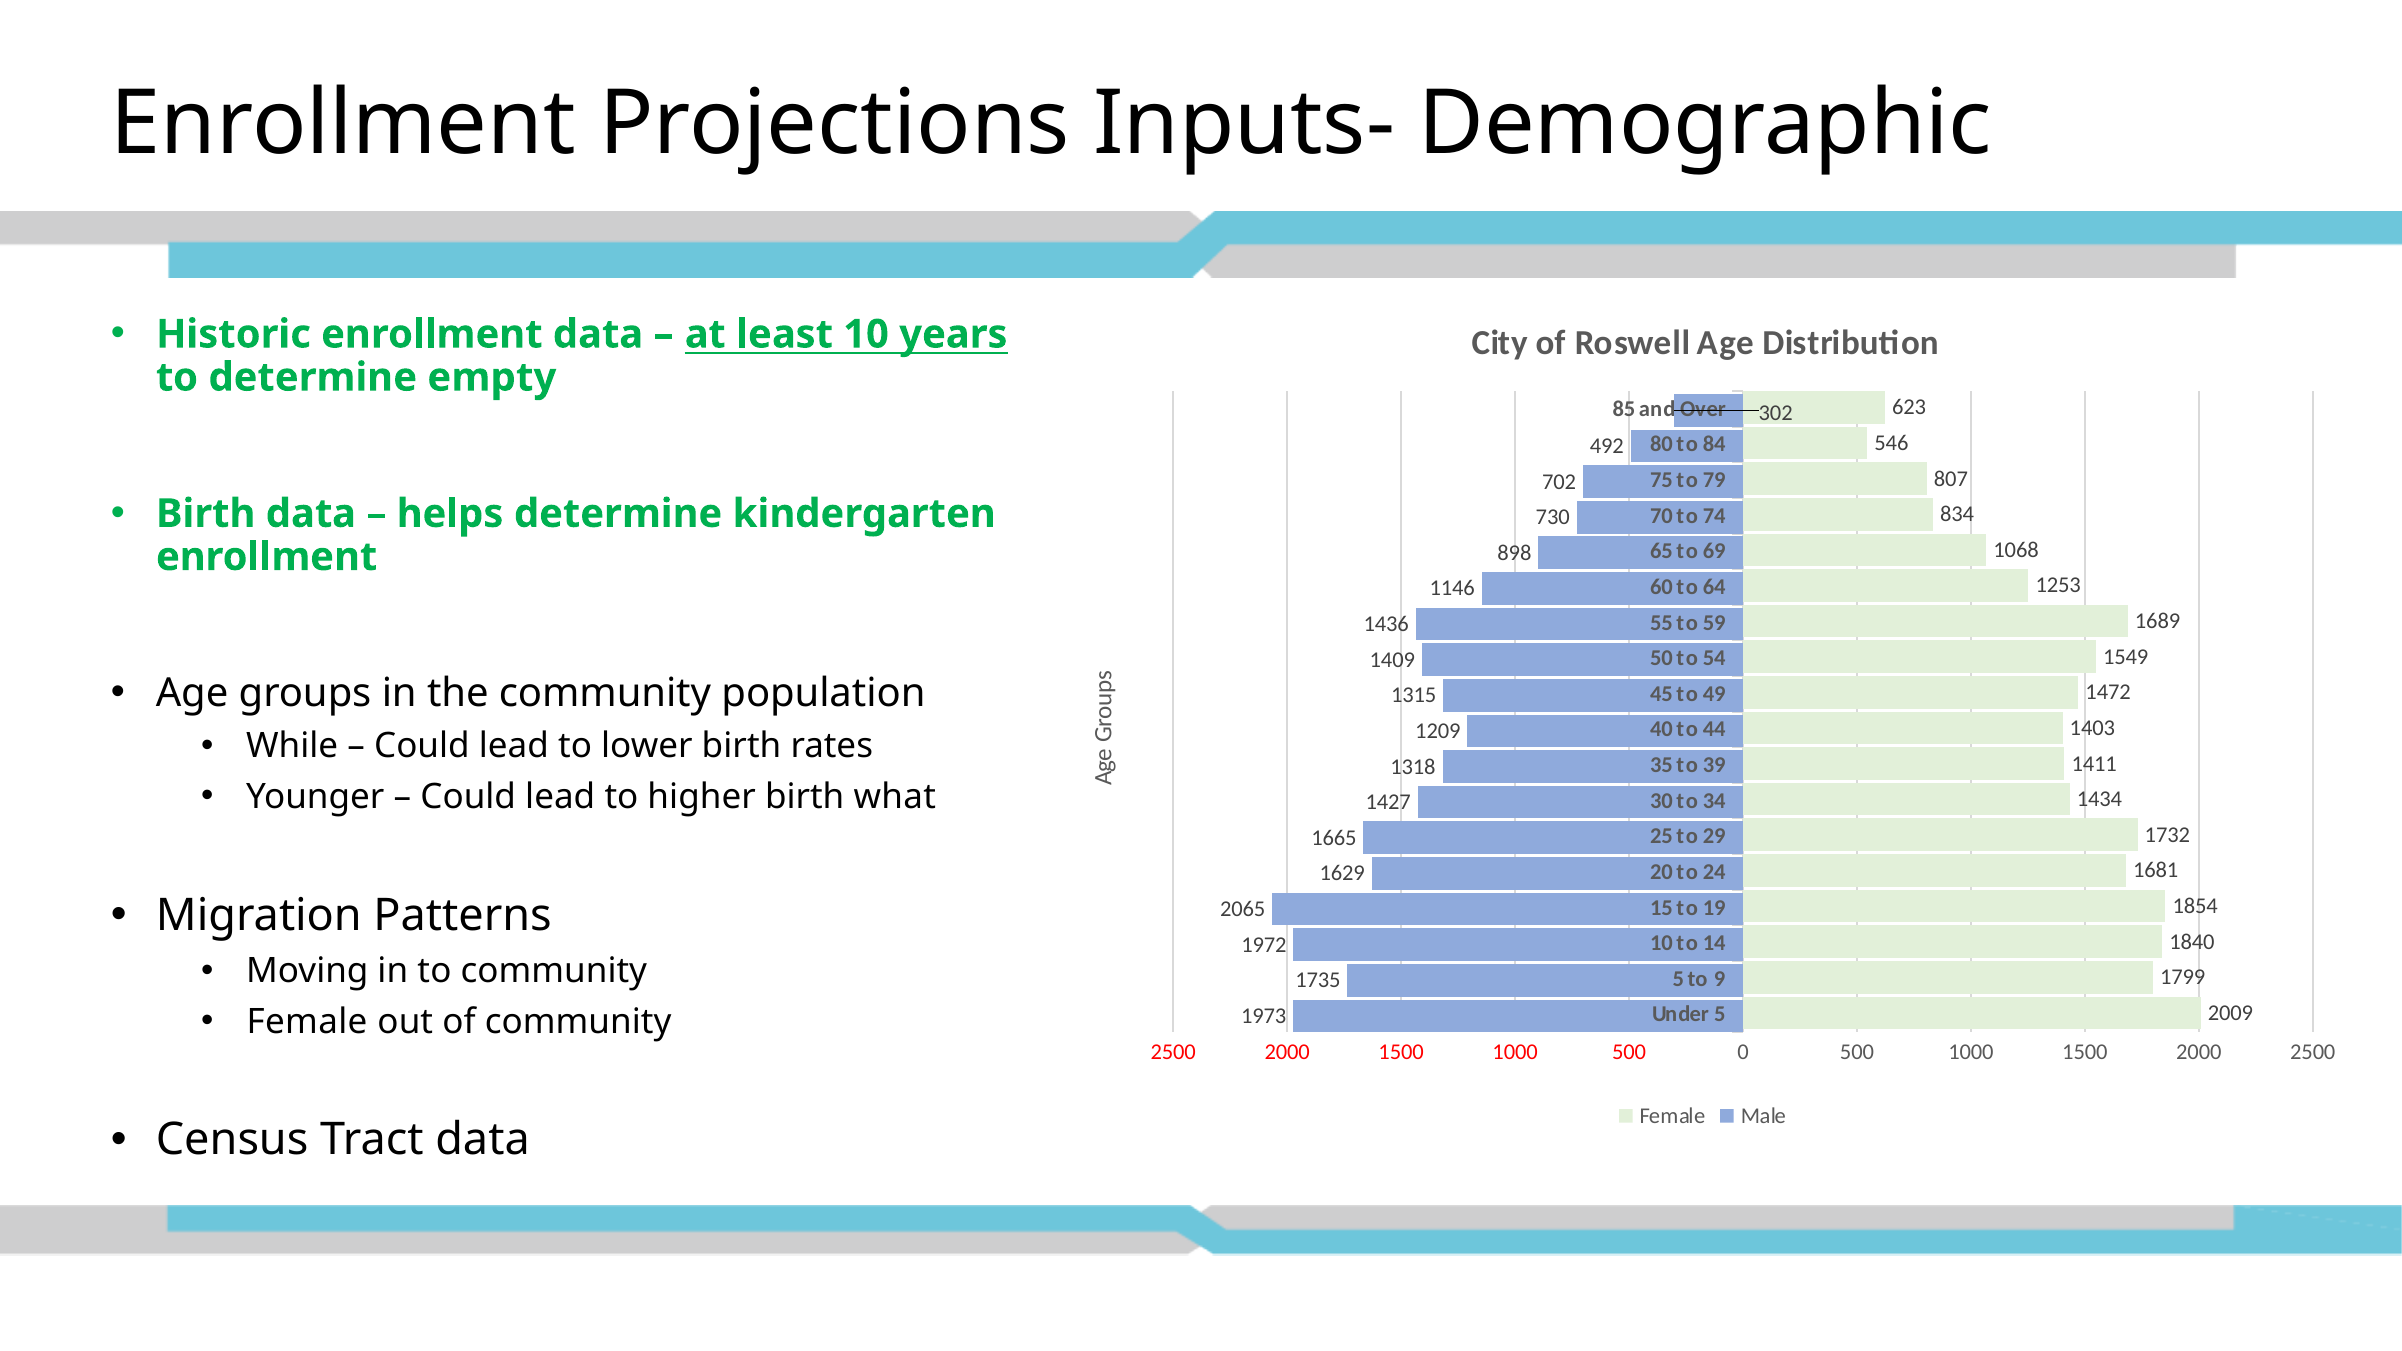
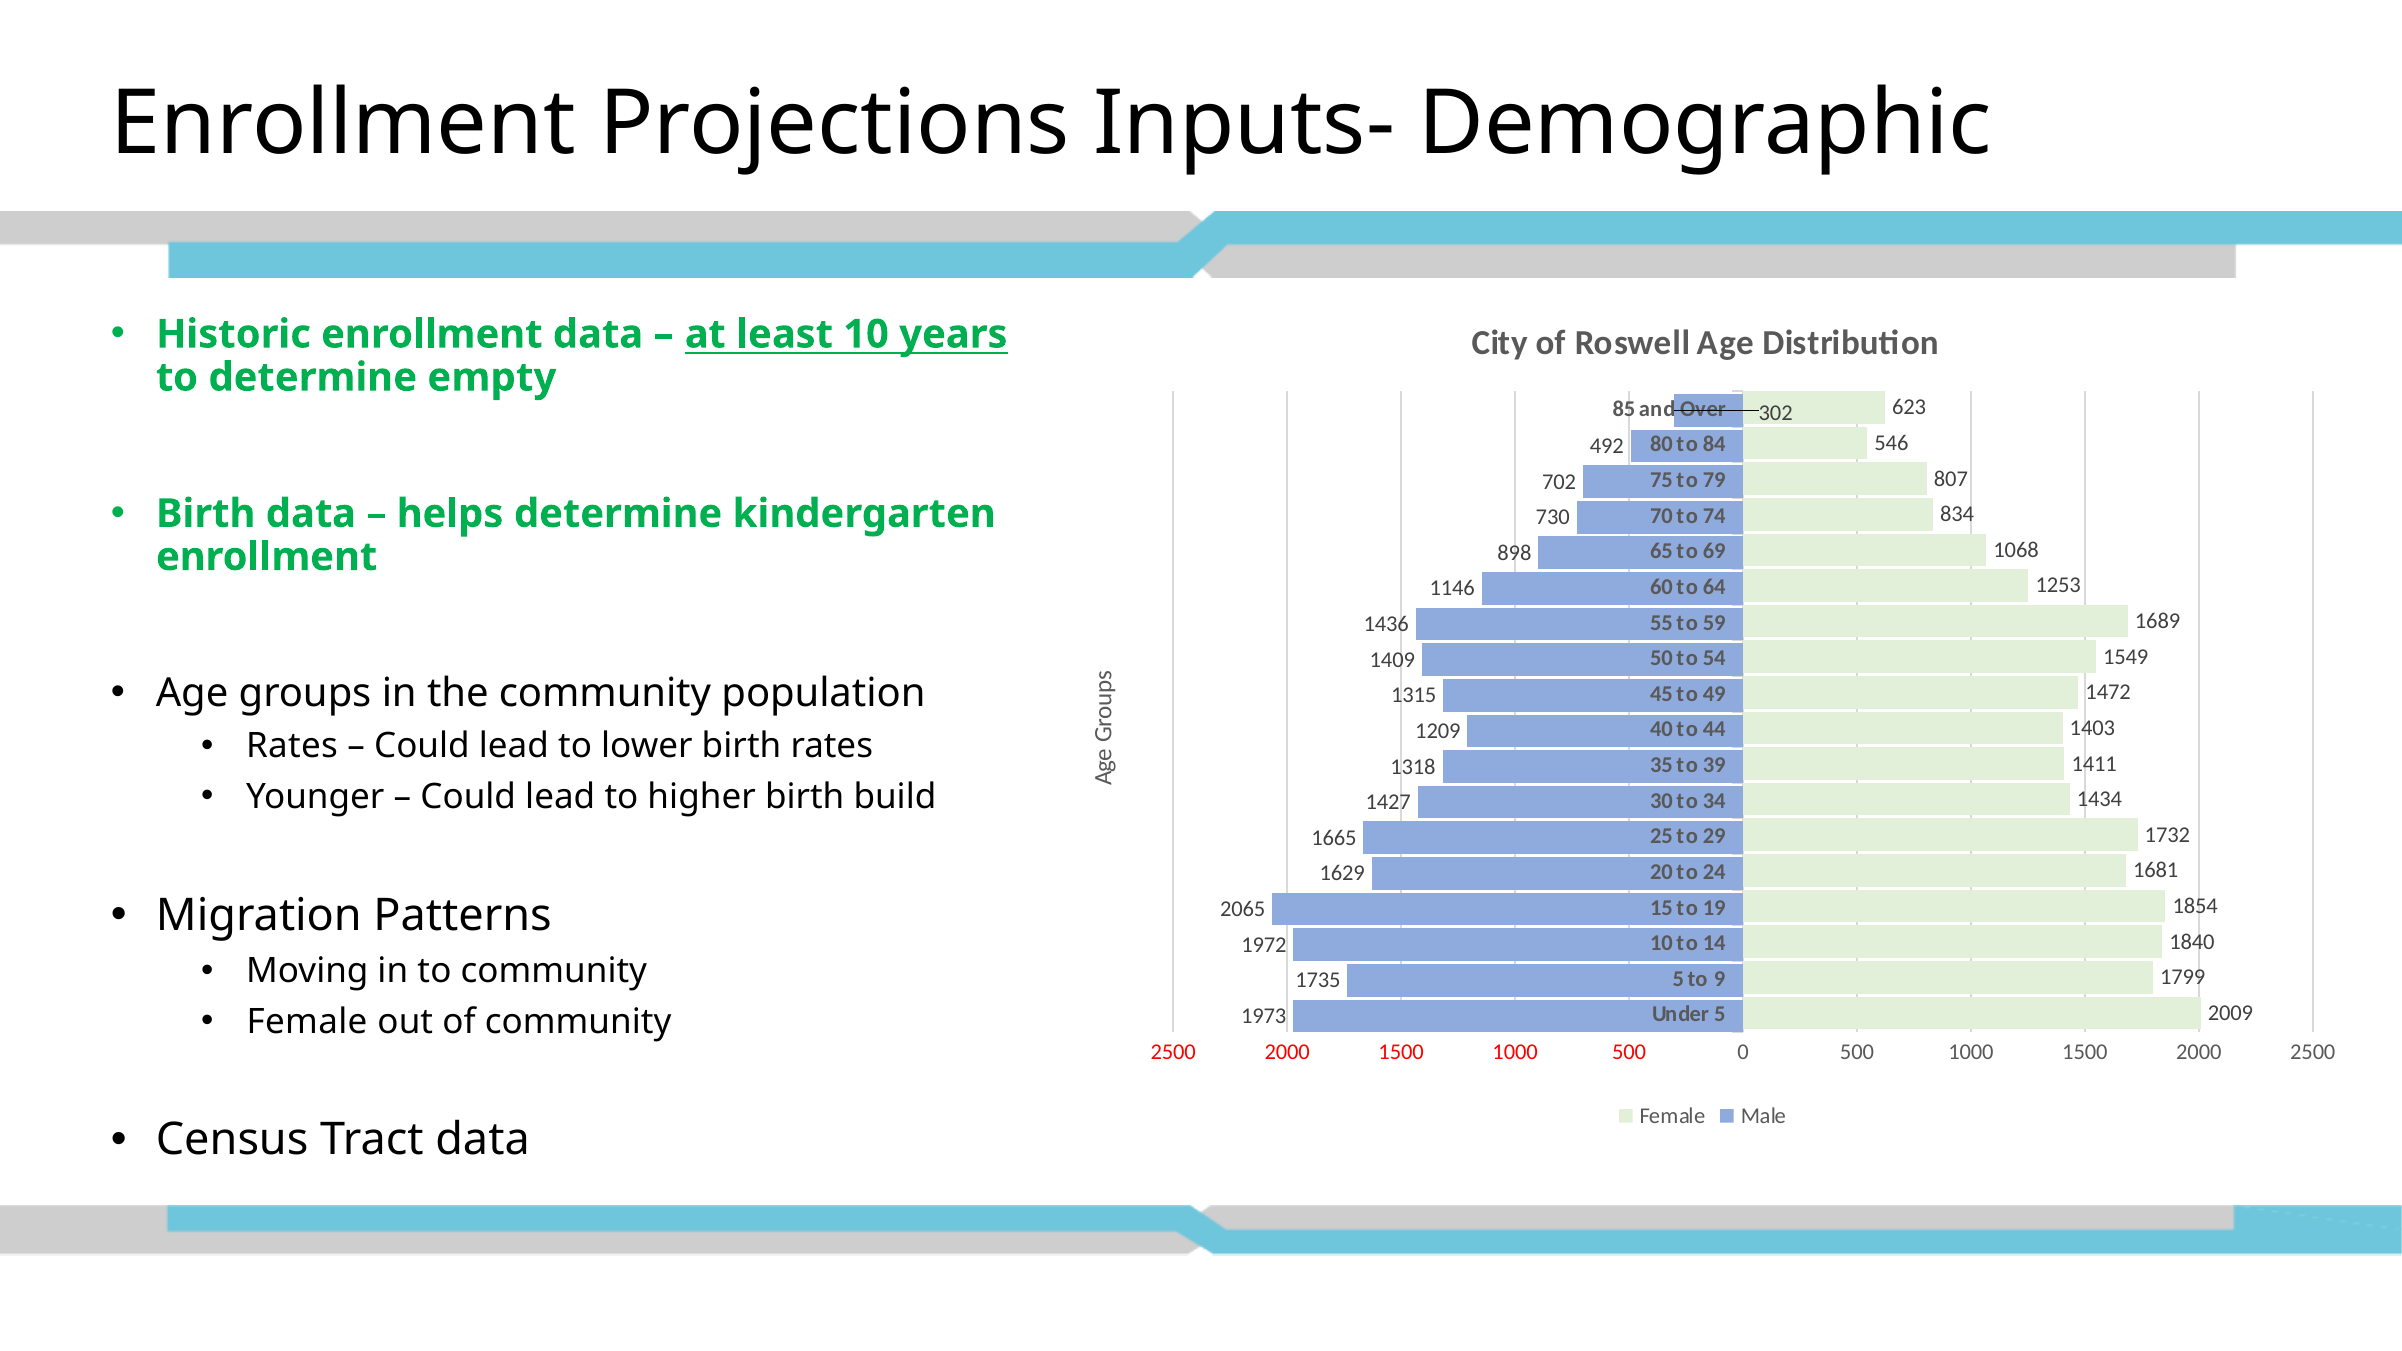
While: While -> Rates (292, 746)
what: what -> build (895, 797)
